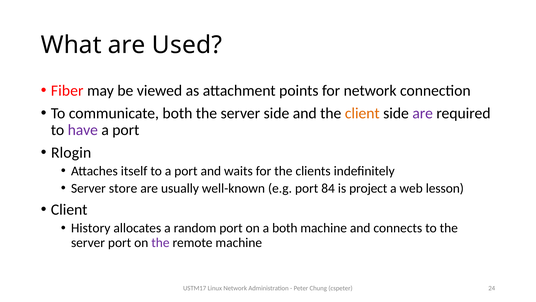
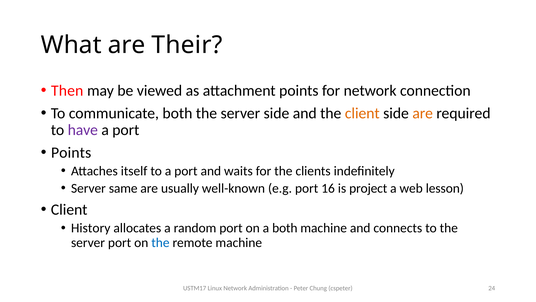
Used: Used -> Their (187, 45)
Fiber: Fiber -> Then (67, 91)
are colour: purple -> orange (423, 113)
Rlogin: Rlogin -> Points (71, 152)
store: store -> same (123, 188)
84: 84 -> 16 (328, 188)
the colour: purple -> blue (160, 242)
